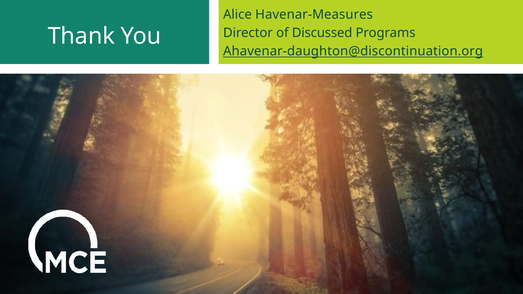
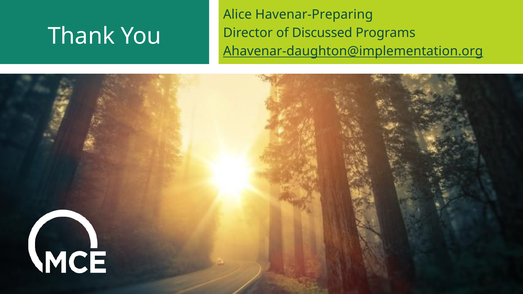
Havenar-Measures: Havenar-Measures -> Havenar-Preparing (314, 15)
Ahavenar-daughton@discontinuation.org: Ahavenar-daughton@discontinuation.org -> Ahavenar-daughton@implementation.org (353, 51)
